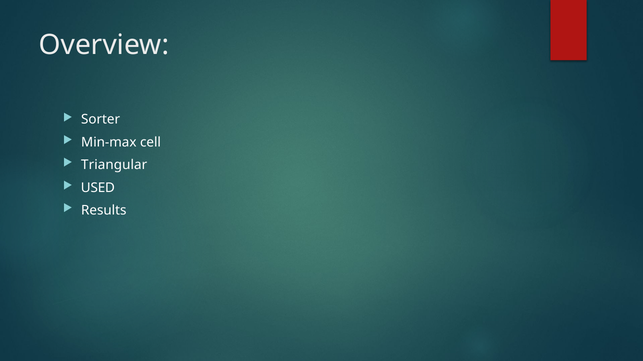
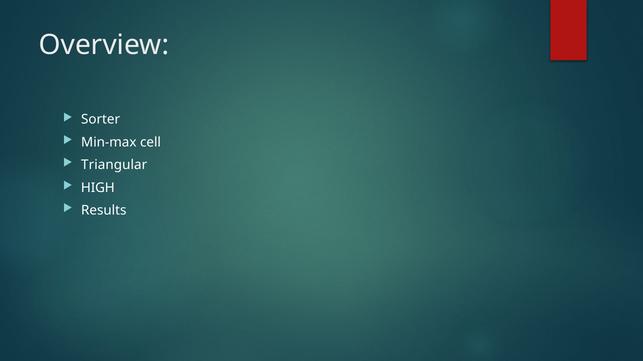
USED: USED -> HIGH (98, 188)
